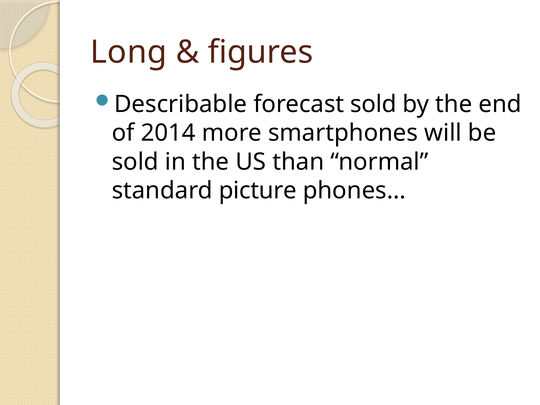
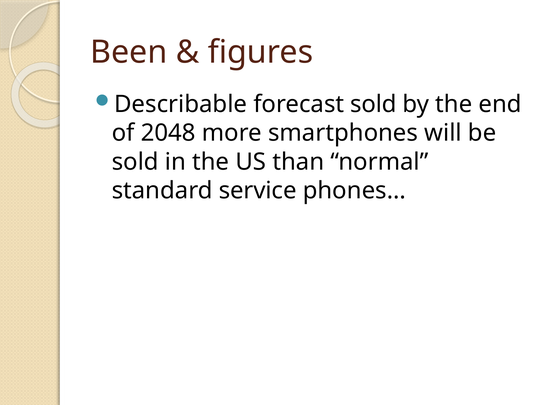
Long: Long -> Been (129, 52)
2014: 2014 -> 2048 (168, 133)
picture: picture -> service (258, 191)
